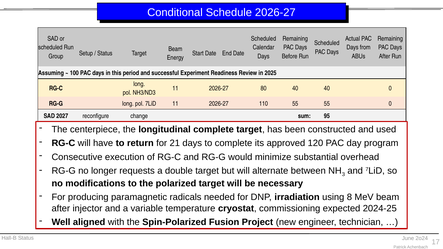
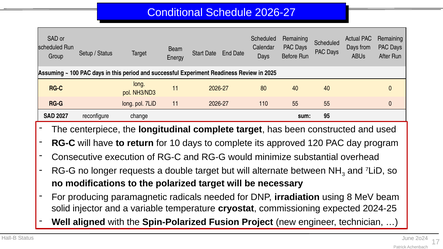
21: 21 -> 10 (175, 143)
after: after -> solid (61, 209)
